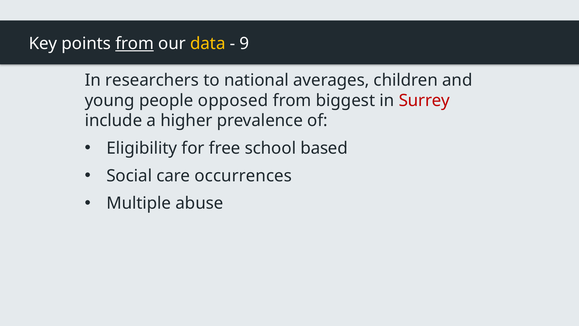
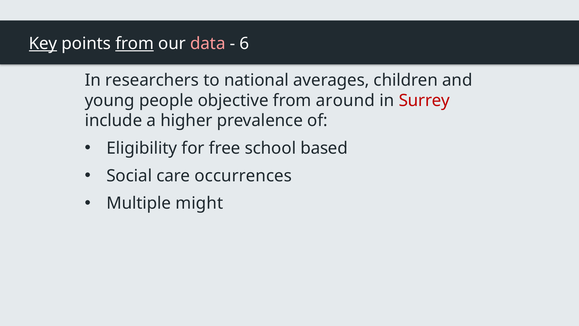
Key underline: none -> present (43, 44)
data colour: yellow -> pink (208, 44)
9: 9 -> 6 (244, 44)
opposed: opposed -> objective (233, 100)
biggest: biggest -> around (345, 100)
abuse: abuse -> might (199, 203)
